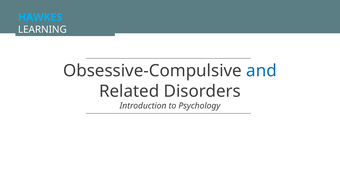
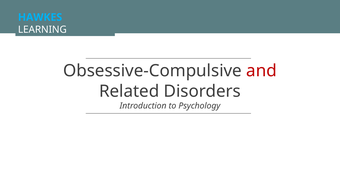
and colour: blue -> red (261, 71)
